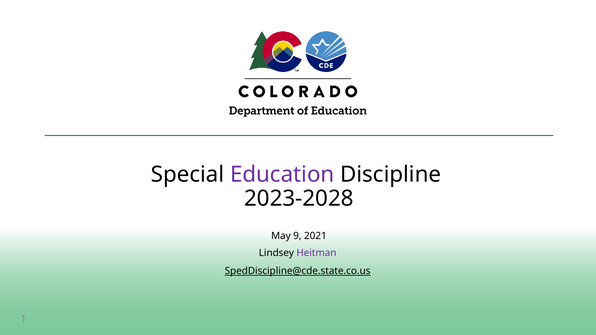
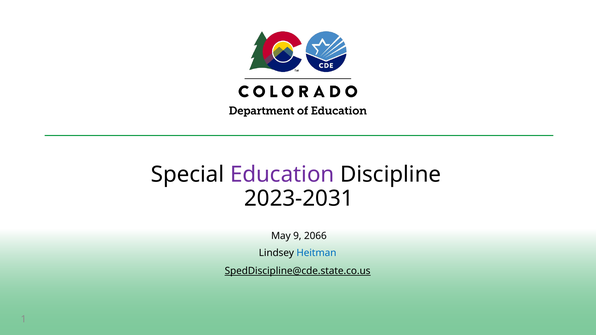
2023-2028: 2023-2028 -> 2023-2031 (299, 199)
2021: 2021 -> 2066 (315, 236)
Heitman colour: purple -> blue (316, 253)
